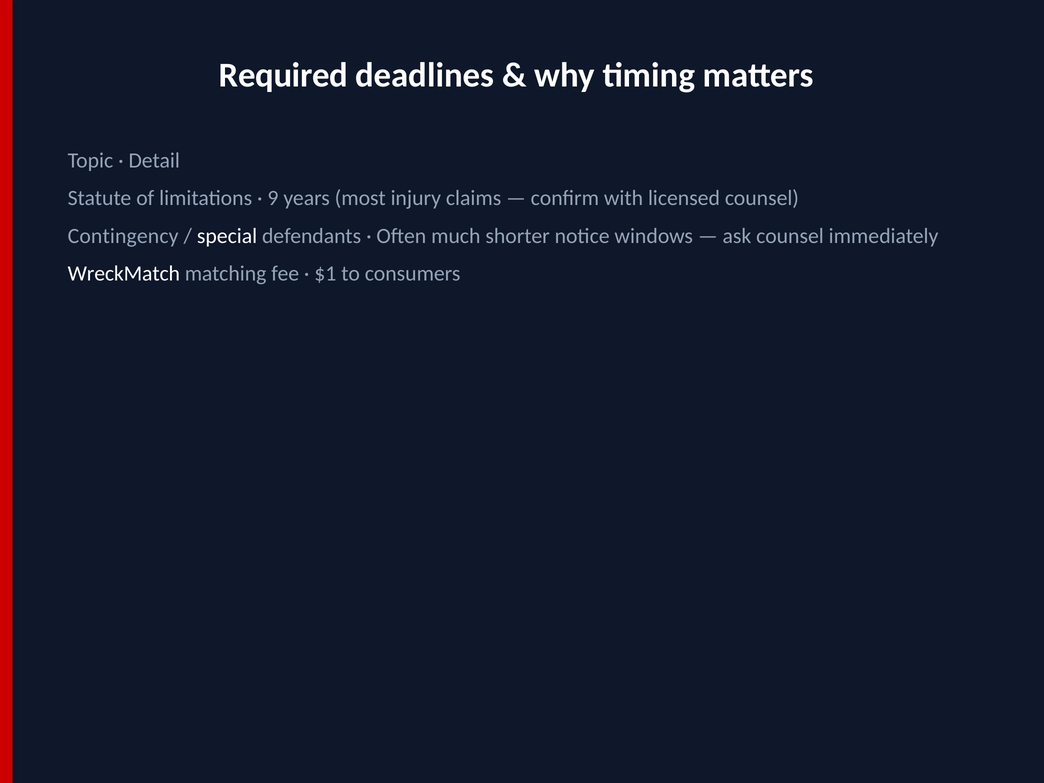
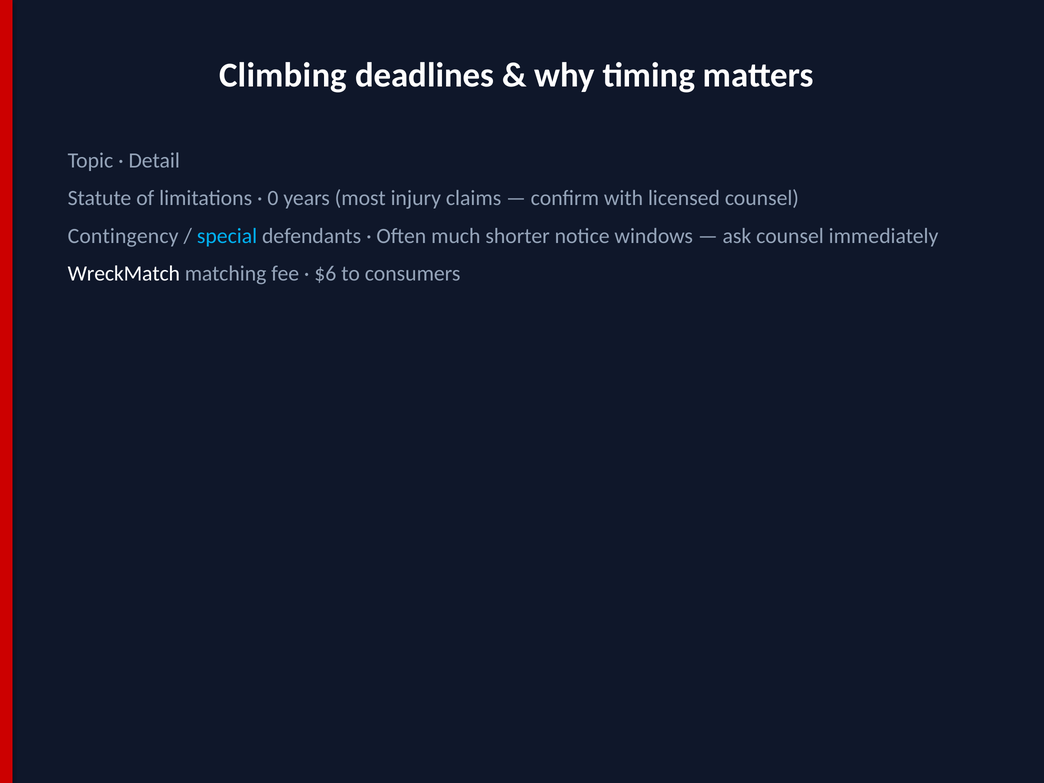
Required: Required -> Climbing (283, 75)
9: 9 -> 0 (273, 198)
special colour: white -> light blue (227, 236)
$1: $1 -> $6 (325, 274)
